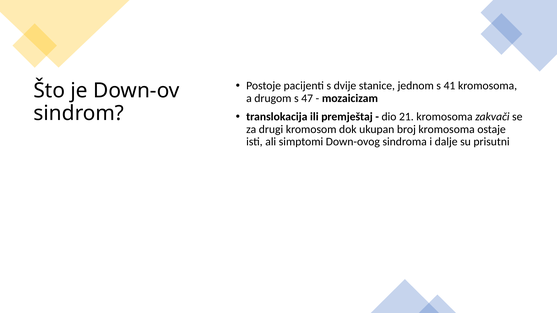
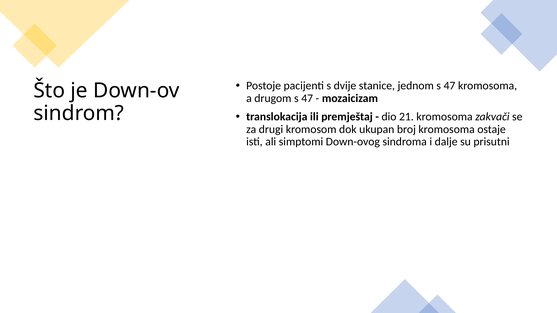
jednom s 41: 41 -> 47 (449, 86)
